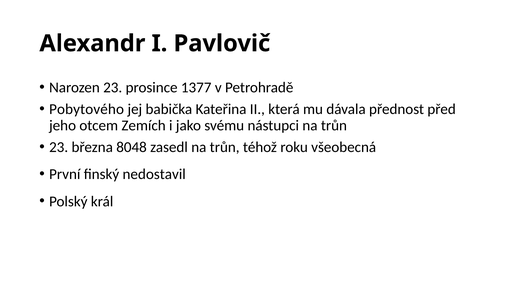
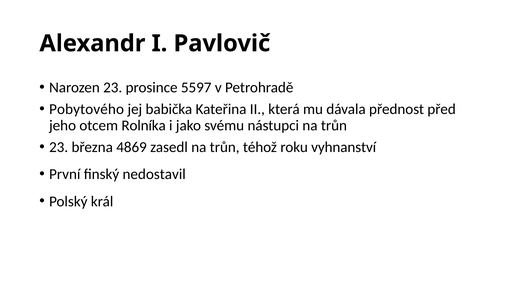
1377: 1377 -> 5597 (196, 87)
Zemích: Zemích -> Rolníka (144, 125)
8048: 8048 -> 4869 (132, 147)
všeobecná: všeobecná -> vyhnanství (344, 147)
